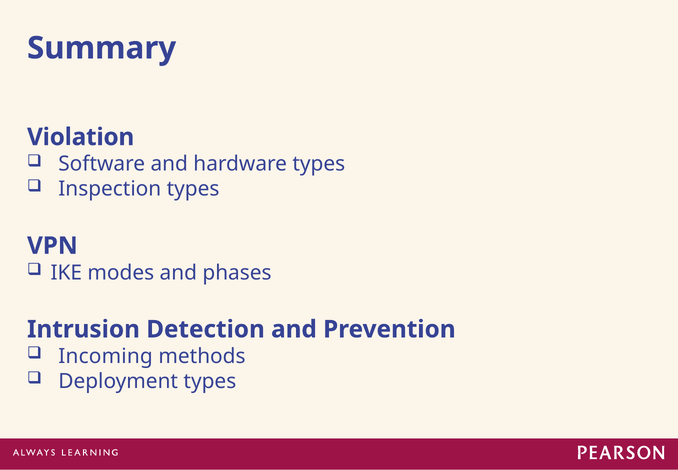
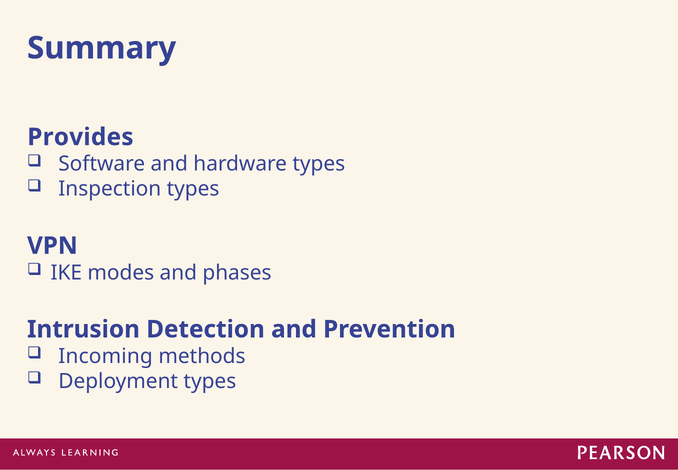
Violation: Violation -> Provides (80, 137)
